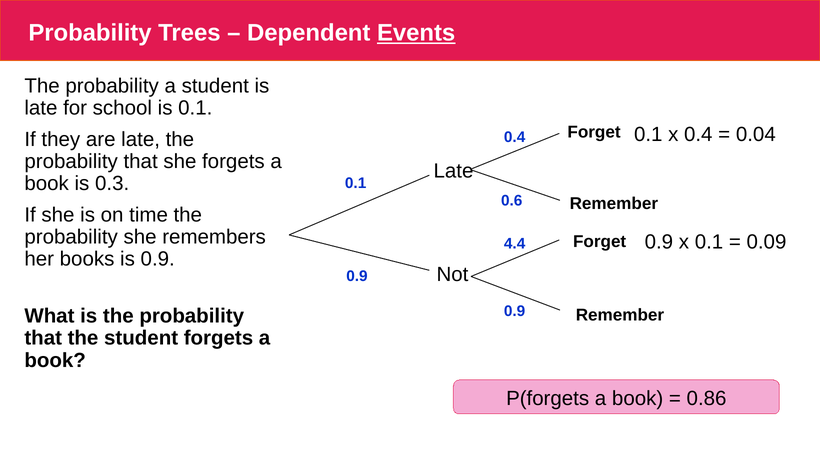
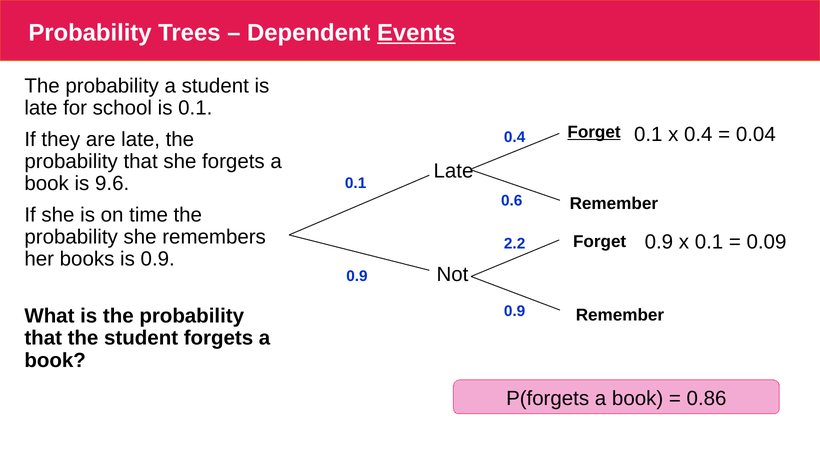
Forget underline: none -> present (594, 132)
0.3: 0.3 -> 9.6 (112, 184)
4.4: 4.4 -> 2.2 (515, 244)
